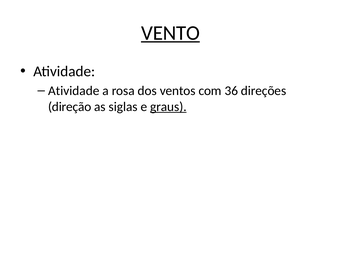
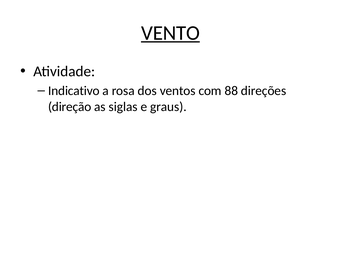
Atividade: Atividade -> Indicativo (74, 91)
36: 36 -> 88 (231, 91)
graus underline: present -> none (168, 107)
